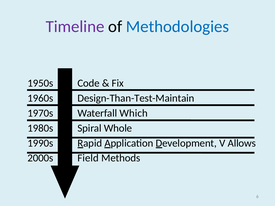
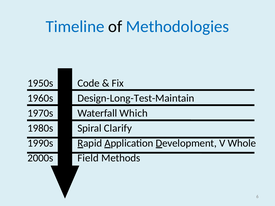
Timeline colour: purple -> blue (75, 27)
Design-Than-Test-Maintain: Design-Than-Test-Maintain -> Design-Long-Test-Maintain (136, 98)
Whole: Whole -> Clarify (118, 128)
Allows: Allows -> Whole (242, 143)
